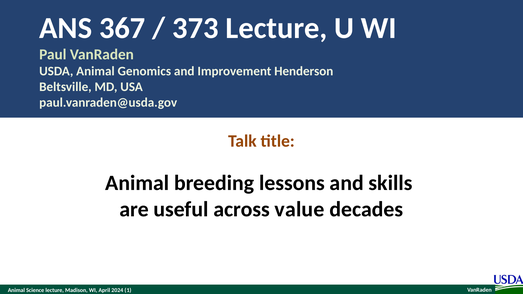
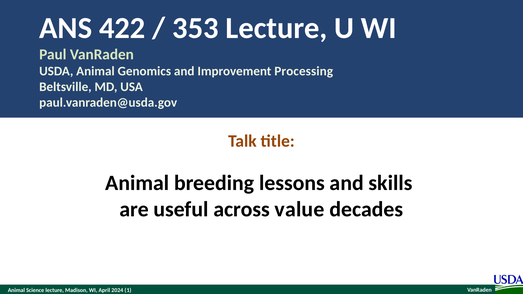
367: 367 -> 422 (122, 28)
373: 373 -> 353 (195, 28)
Henderson: Henderson -> Processing (304, 71)
